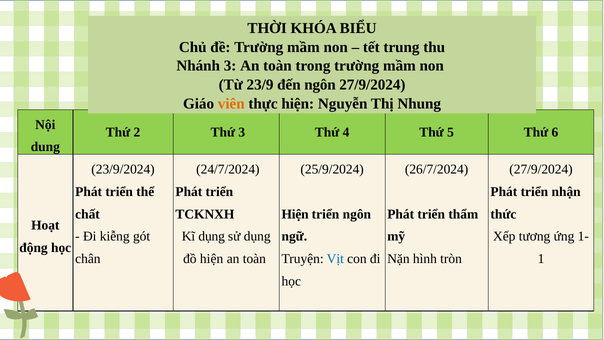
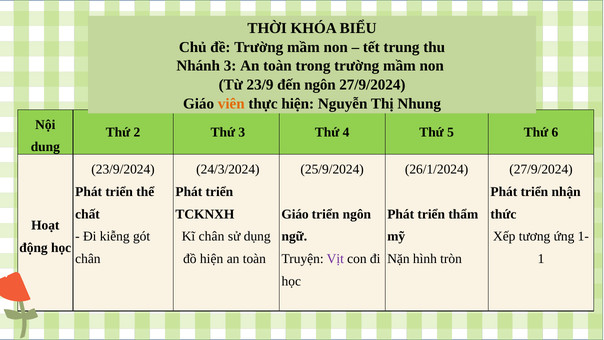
24/7/2024: 24/7/2024 -> 24/3/2024 (228, 169)
26/7/2024: 26/7/2024 -> 26/1/2024 (437, 169)
Hiện: Hiện -> Giáo (295, 214)
Kĩ dụng: dụng -> chân (212, 236)
Vịt colour: blue -> purple (335, 259)
